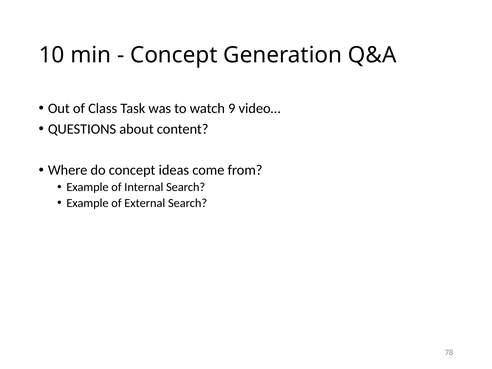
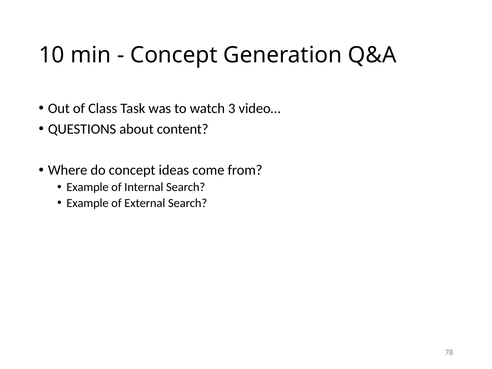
9: 9 -> 3 (232, 108)
